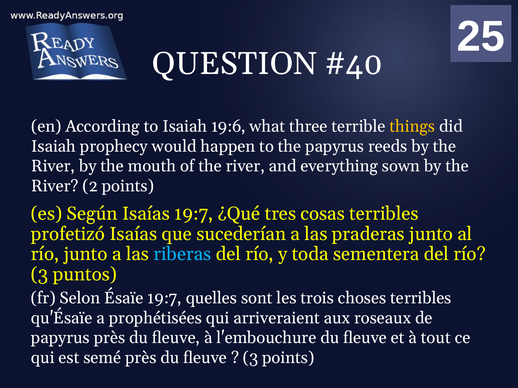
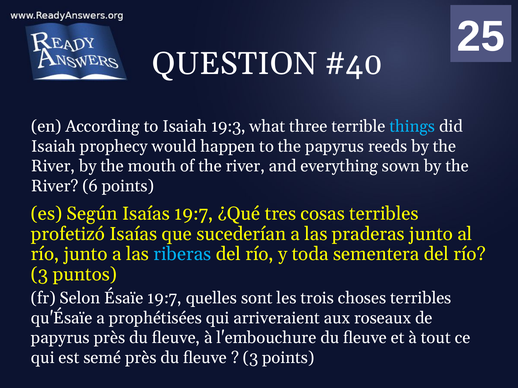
19:6: 19:6 -> 19:3 (228, 127)
things colour: yellow -> light blue (412, 127)
2: 2 -> 6 (90, 186)
